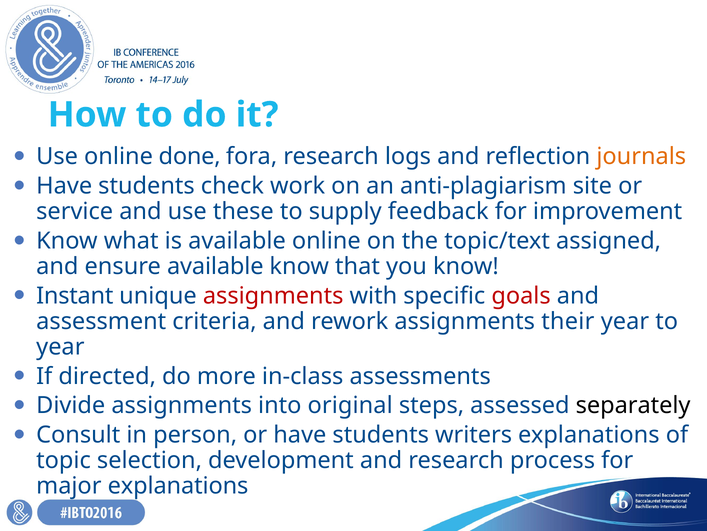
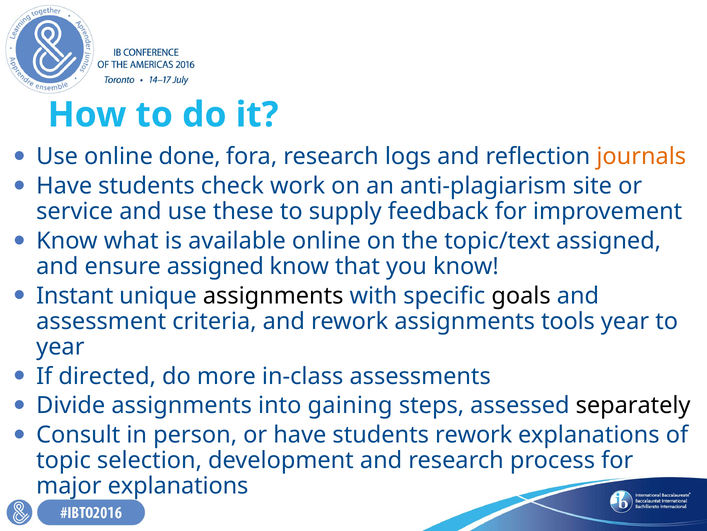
ensure available: available -> assigned (215, 266)
assignments colour: red -> black (273, 295)
goals colour: red -> black (521, 295)
their: their -> tools (568, 321)
original: original -> gaining (350, 405)
students writers: writers -> rework (474, 434)
